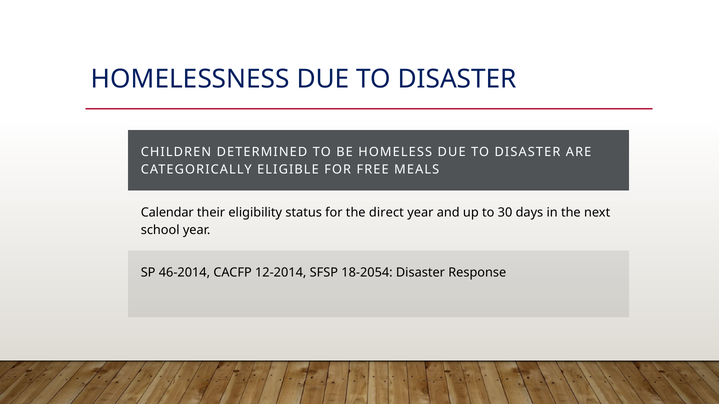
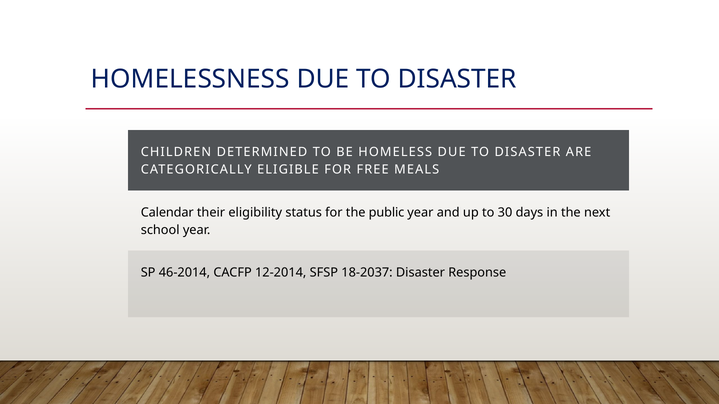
direct: direct -> public (387, 213)
18-2054: 18-2054 -> 18-2037 (367, 273)
